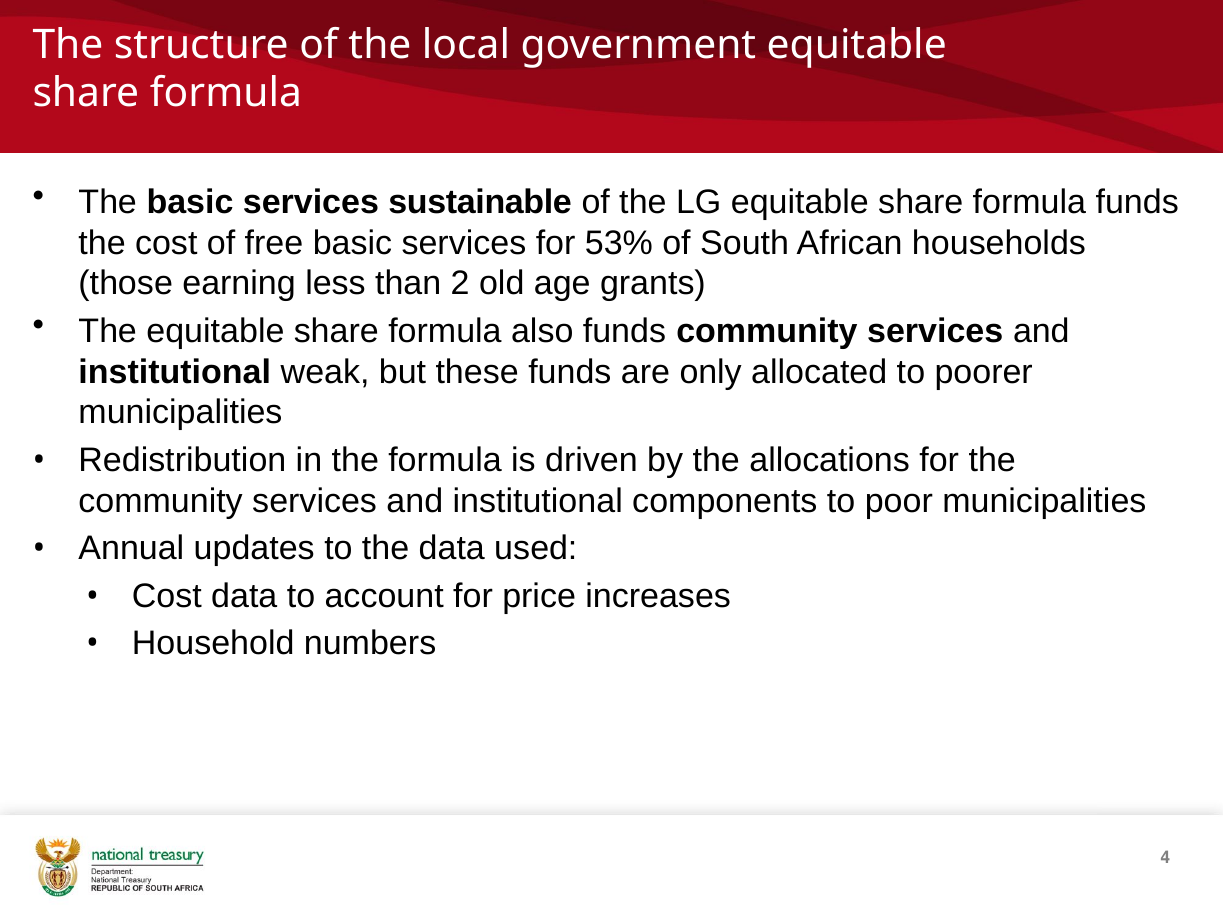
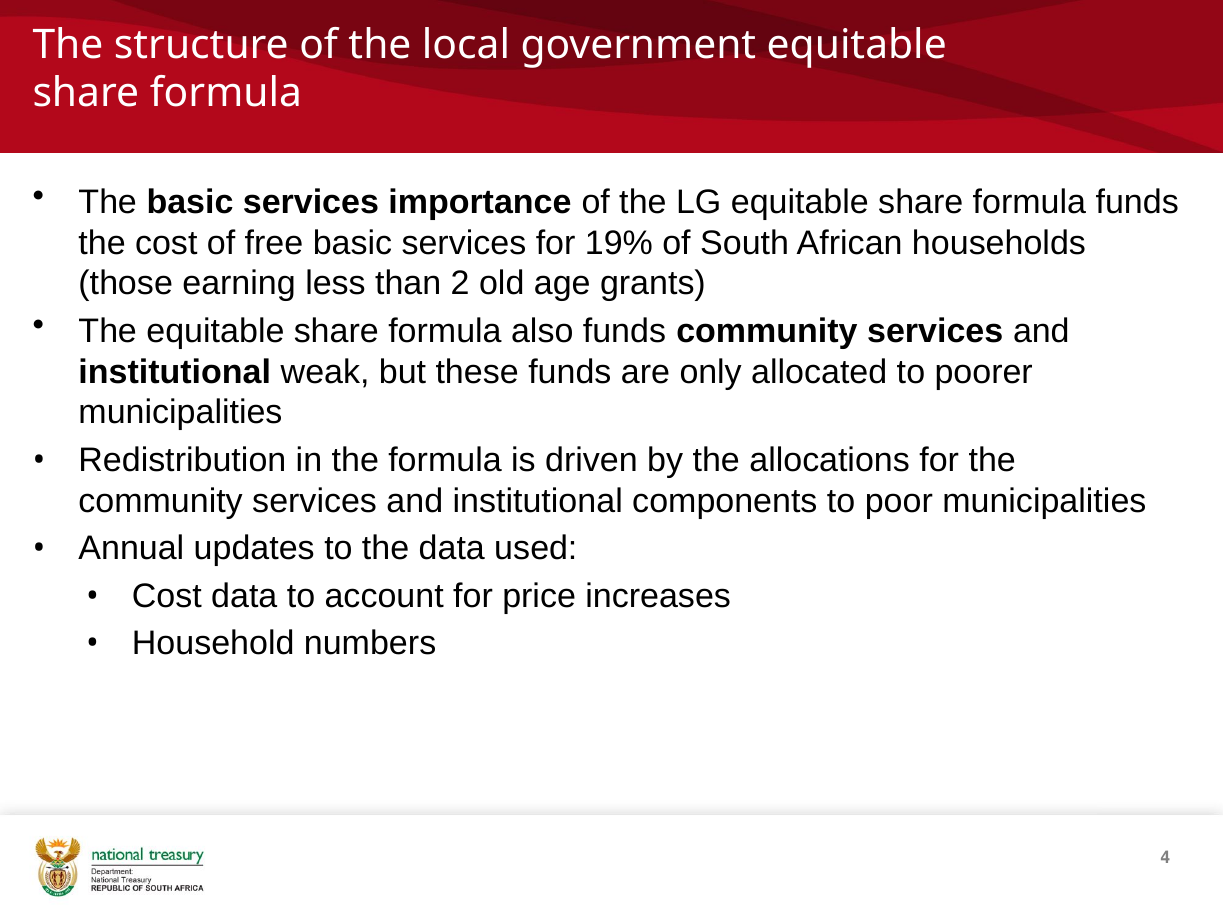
sustainable: sustainable -> importance (480, 202)
53%: 53% -> 19% (619, 243)
